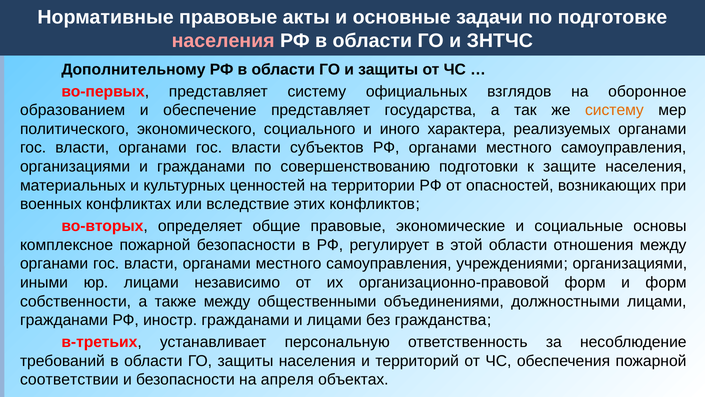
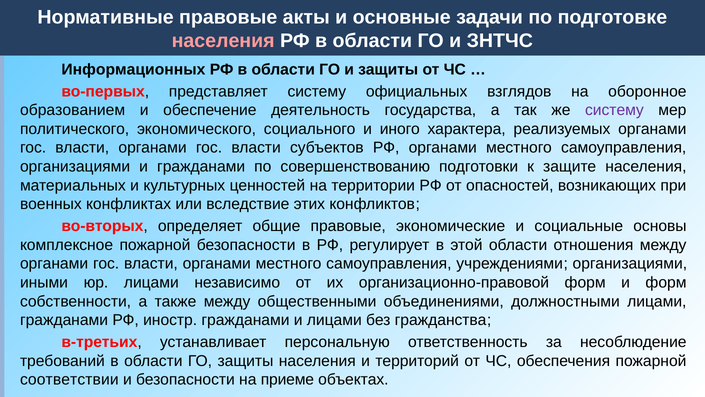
Дополнительному: Дополнительному -> Информационных (133, 69)
обеспечение представляет: представляет -> деятельность (321, 110)
систему colour: orange -> purple (614, 110)
апреля: апреля -> приеме (287, 379)
